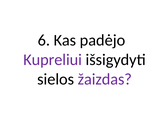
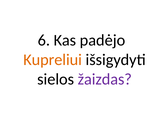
Kupreliui colour: purple -> orange (53, 60)
